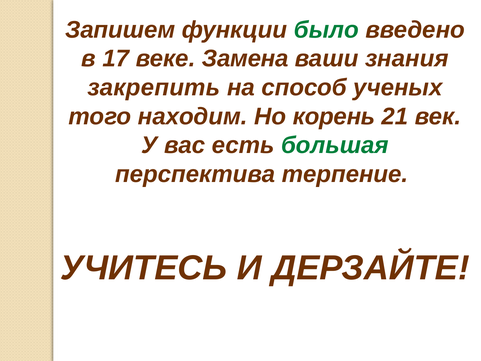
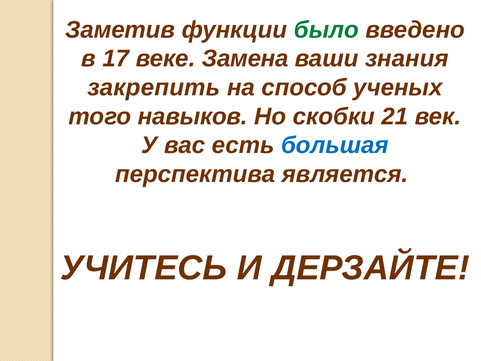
Запишем: Запишем -> Заметив (120, 30)
находим: находим -> навыков (193, 116)
корень: корень -> скобки (334, 116)
большая colour: green -> blue (335, 145)
терпение: терпение -> является (345, 174)
